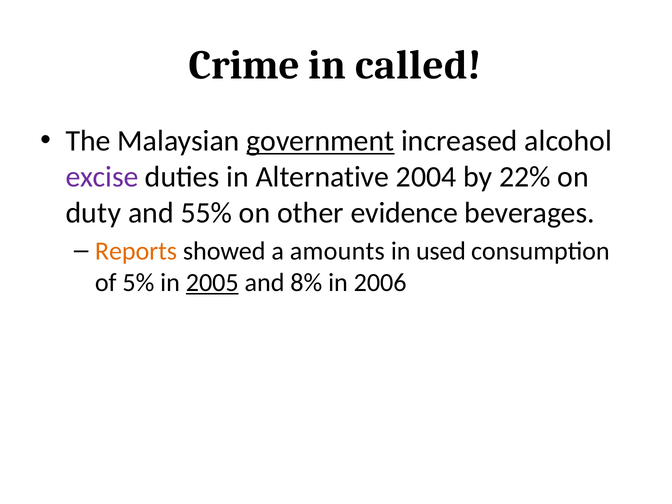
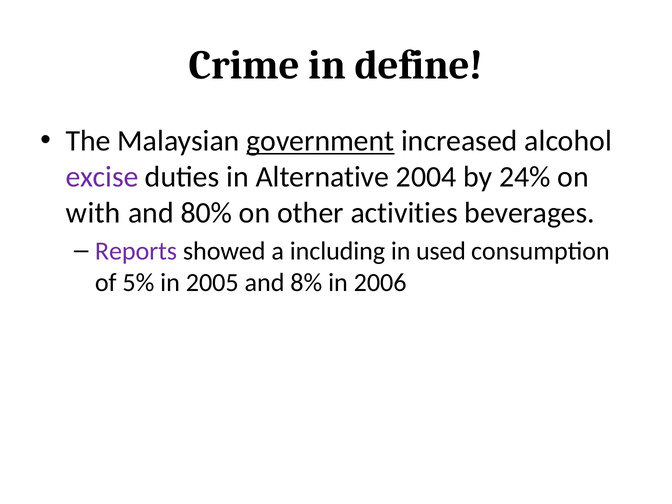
called: called -> define (419, 65)
22%: 22% -> 24% (525, 177)
duty: duty -> with (93, 213)
55%: 55% -> 80% (206, 213)
evidence: evidence -> activities (404, 213)
Reports colour: orange -> purple (136, 251)
amounts: amounts -> including (337, 251)
2005 underline: present -> none (212, 283)
